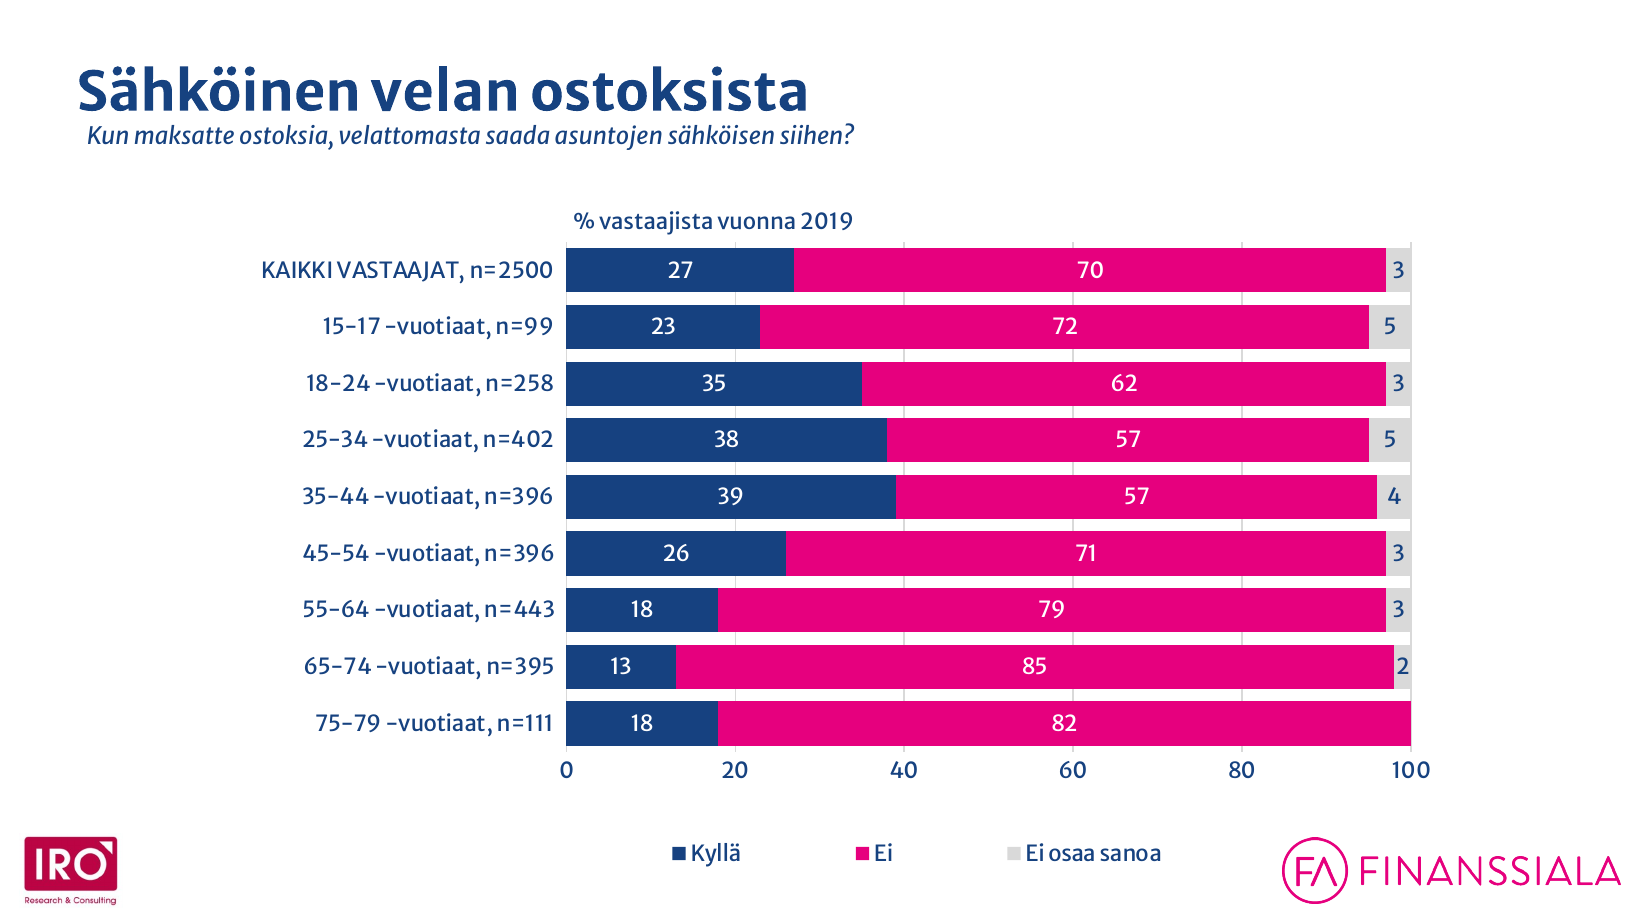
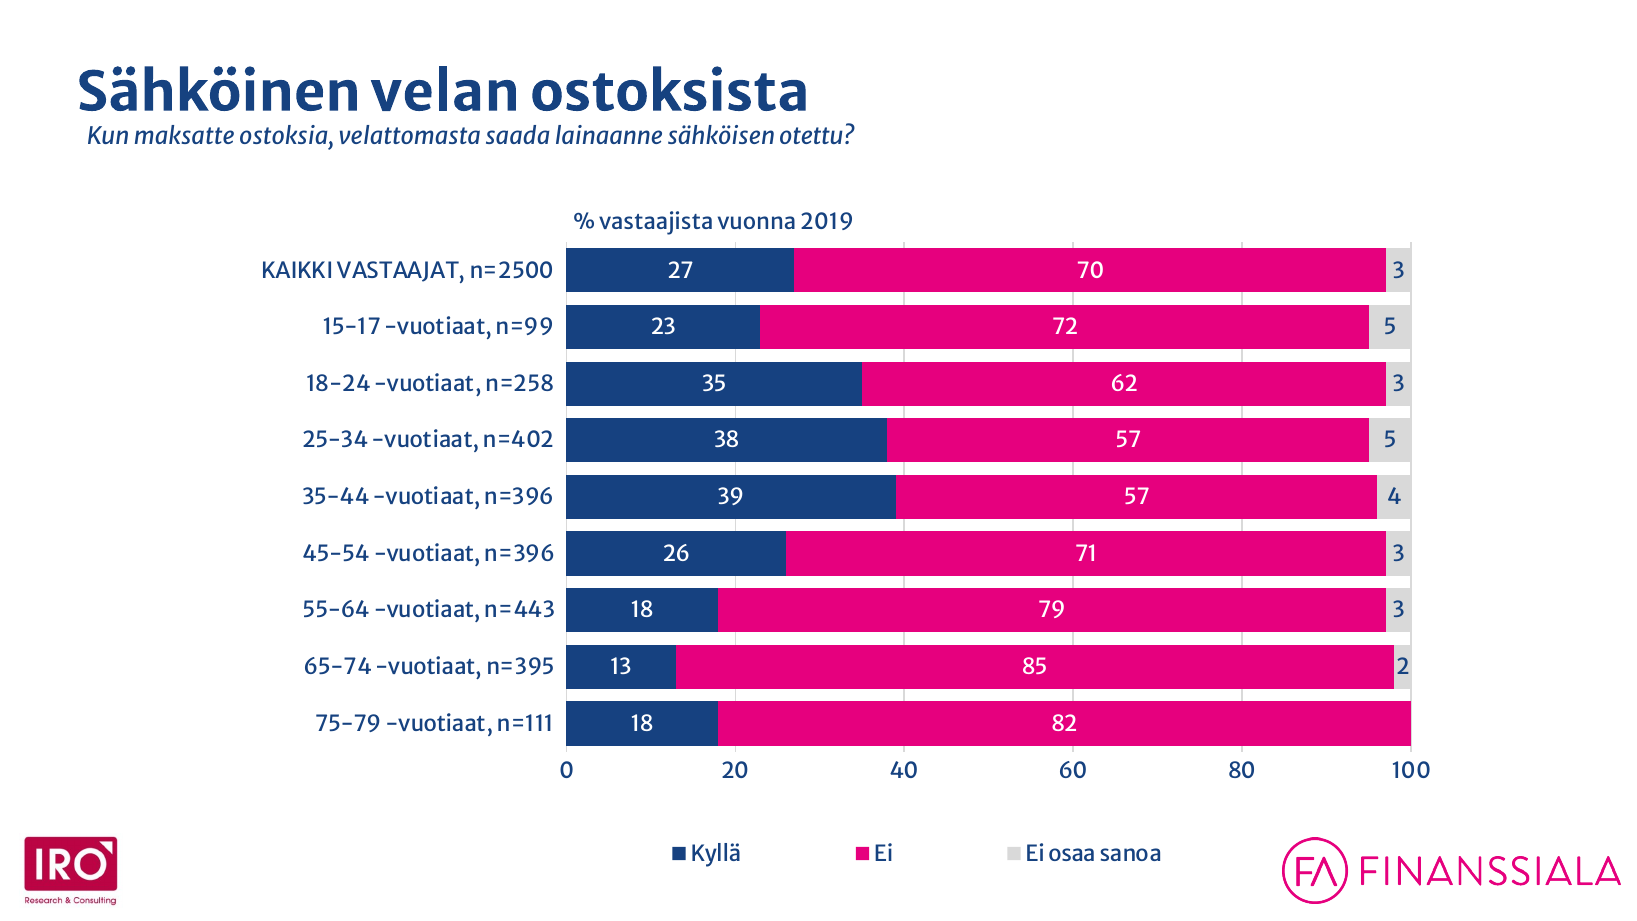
asuntojen: asuntojen -> lainaanne (609, 137)
siihen: siihen -> otettu (817, 137)
